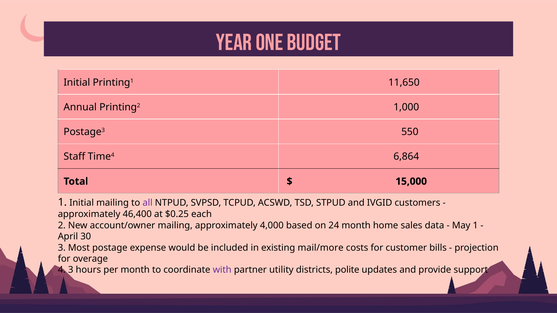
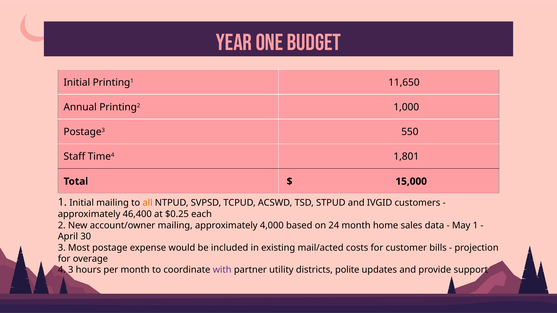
6,864: 6,864 -> 1,801 (406, 157)
all colour: purple -> orange (148, 203)
mail/more: mail/more -> mail/acted (321, 248)
